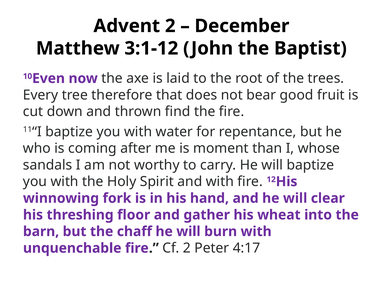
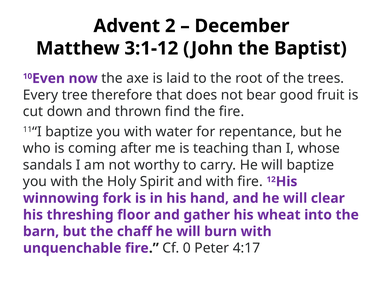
moment: moment -> teaching (221, 148)
Cf 2: 2 -> 0 (187, 247)
